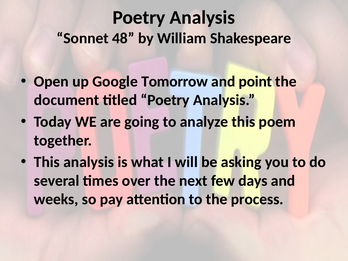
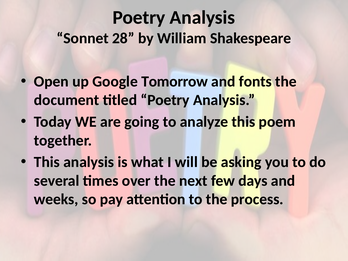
48: 48 -> 28 (123, 38)
point: point -> fonts (255, 82)
